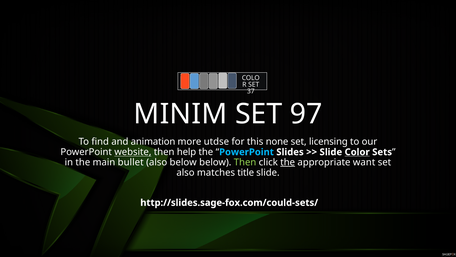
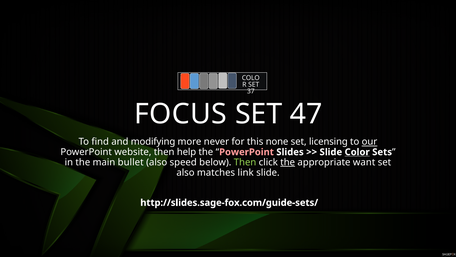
MINIM: MINIM -> FOCUS (180, 114)
97: 97 -> 47 (306, 114)
animation: animation -> modifying (153, 142)
utdse: utdse -> never (216, 142)
our underline: none -> present (370, 142)
website underline: present -> none (133, 152)
PowerPoint colour: light blue -> pink (246, 152)
also below: below -> speed (183, 162)
title: title -> link (246, 172)
http://slides.sage-fox.com/could-sets/: http://slides.sage-fox.com/could-sets/ -> http://slides.sage-fox.com/guide-sets/ (229, 202)
